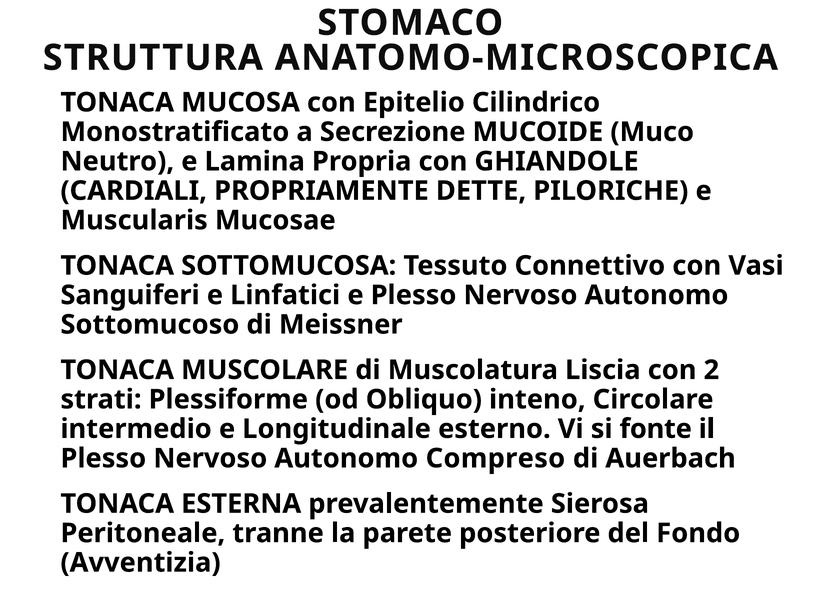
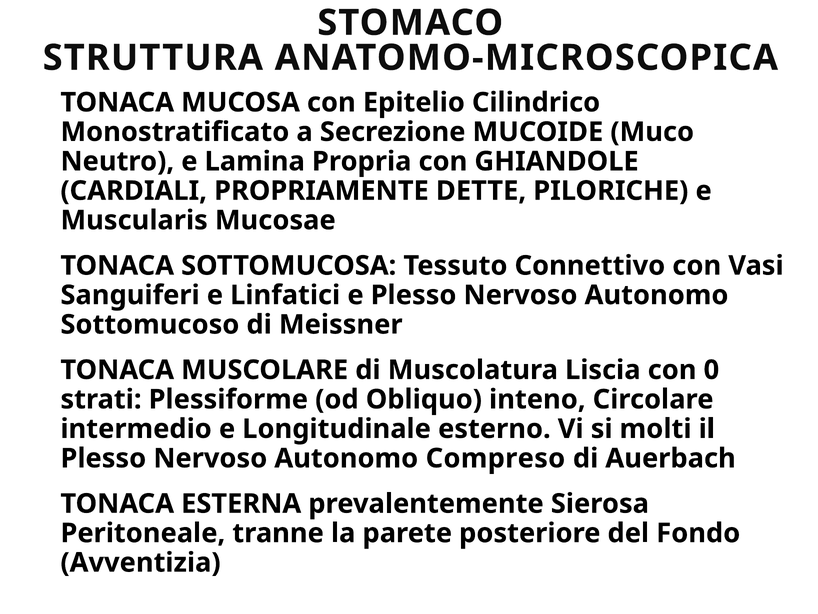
2: 2 -> 0 (711, 370)
fonte: fonte -> molti (656, 429)
